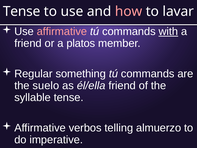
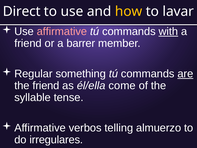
Tense: Tense -> Direct (22, 11)
how colour: pink -> yellow (129, 11)
platos: platos -> barrer (81, 43)
are underline: none -> present (185, 74)
the suelo: suelo -> friend (46, 85)
él/ella friend: friend -> come (122, 85)
imperative: imperative -> irregulares (56, 140)
